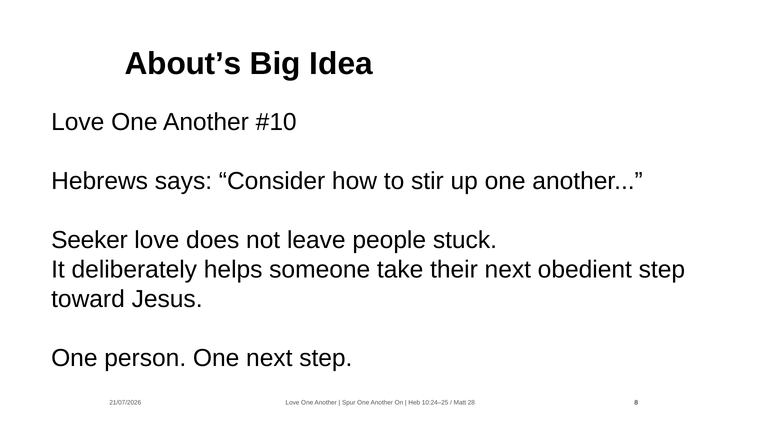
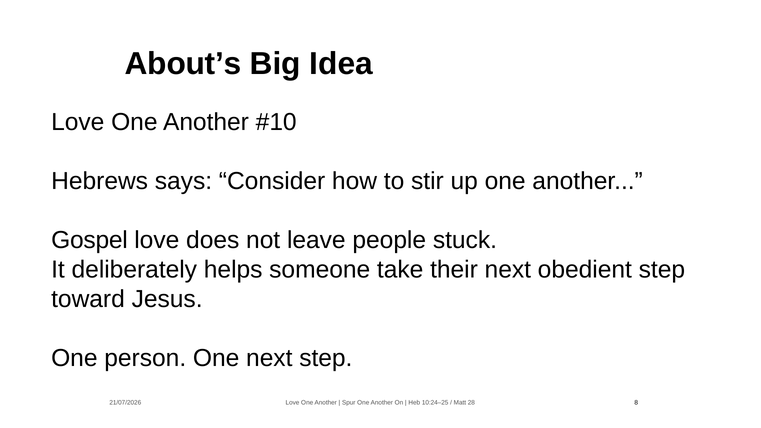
Seeker: Seeker -> Gospel (89, 240)
